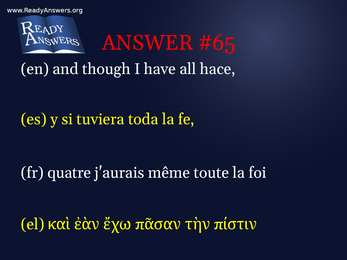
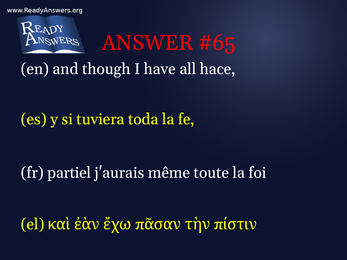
quatre: quatre -> partiel (69, 173)
